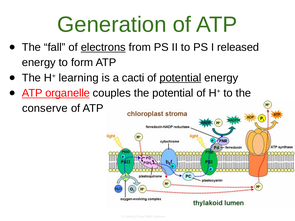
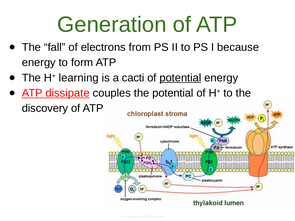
electrons underline: present -> none (103, 47)
released: released -> because (238, 47)
organelle: organelle -> dissipate (68, 93)
conserve: conserve -> discovery (45, 108)
